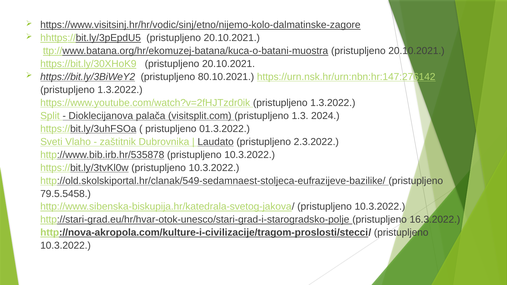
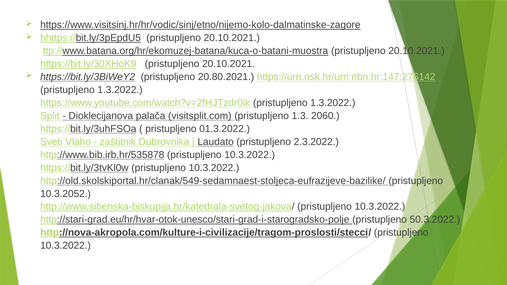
80.10.2021: 80.10.2021 -> 20.80.2021 (226, 77)
2024: 2024 -> 2060 (325, 116)
79.5.5458: 79.5.5458 -> 10.3.2052 (66, 194)
16.3.2022: 16.3.2022 -> 50.3.2022 (435, 220)
